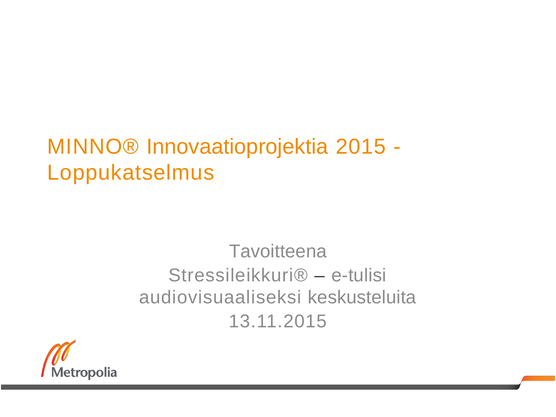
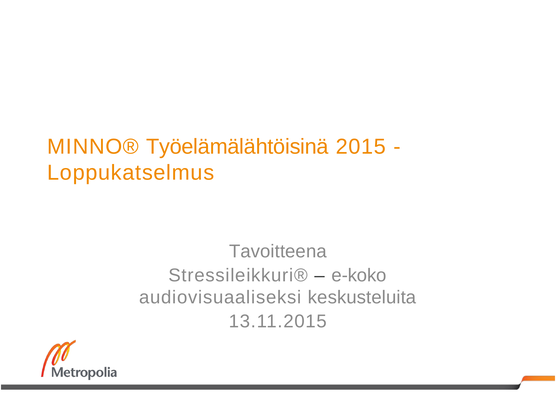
Innovaatioprojektia: Innovaatioprojektia -> Työelämälähtöisinä (237, 147)
e-tulisi: e-tulisi -> e-koko (359, 275)
